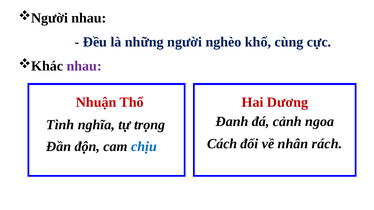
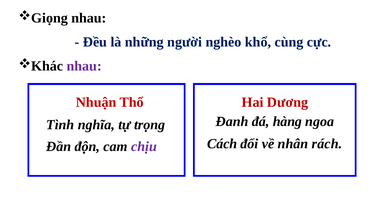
Người: Người -> Giọng (50, 18)
cảnh: cảnh -> hàng (287, 122)
chịu colour: blue -> purple (144, 147)
